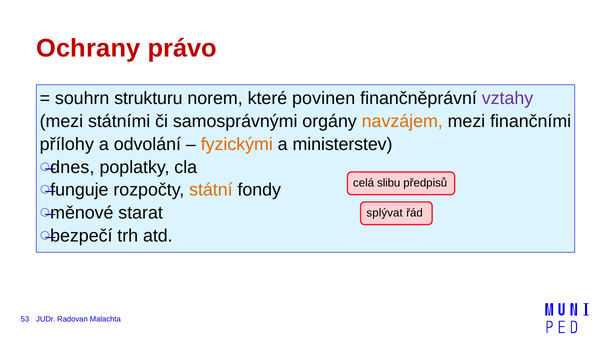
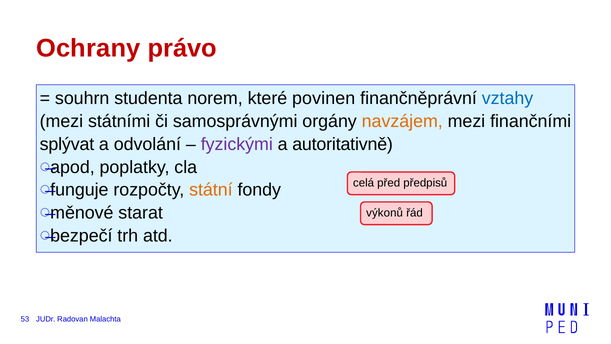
strukturu: strukturu -> studenta (148, 98)
vztahy colour: purple -> blue (508, 98)
přílohy: přílohy -> splývat (67, 144)
fyzickými colour: orange -> purple (237, 144)
ministerstev: ministerstev -> autoritativně (343, 144)
dnes: dnes -> apod (72, 167)
slibu: slibu -> před (389, 183)
splývat: splývat -> výkonů (385, 213)
